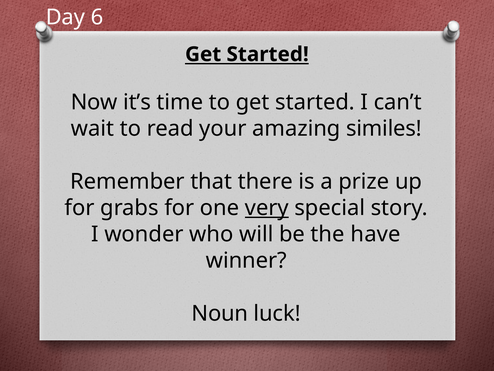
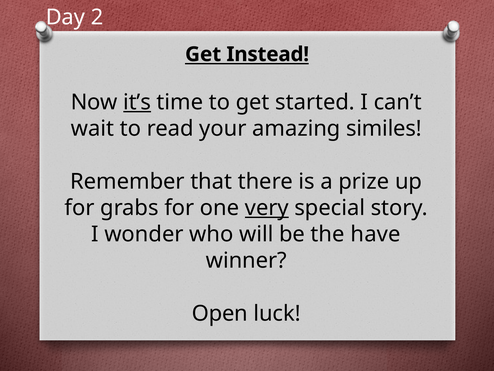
6: 6 -> 2 (97, 17)
Started: Started -> Instead (268, 54)
it’s underline: none -> present (137, 102)
Noun: Noun -> Open (220, 313)
